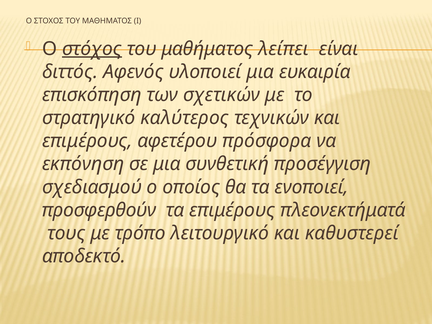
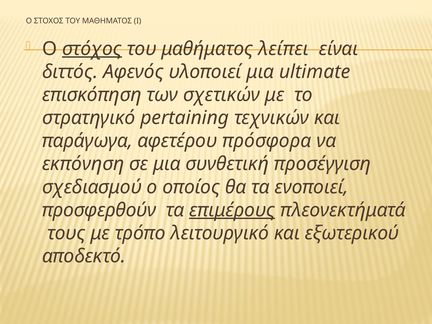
ευκαιρία: ευκαιρία -> ultimate (315, 72)
καλύτερος: καλύτερος -> pertaining (185, 118)
επιμέρους: επιμέρους -> παράγωγα (87, 141)
επιμέρους underline: none -> present (232, 210)
καθυστερεί: καθυστερεί -> εξωτερικού (352, 233)
